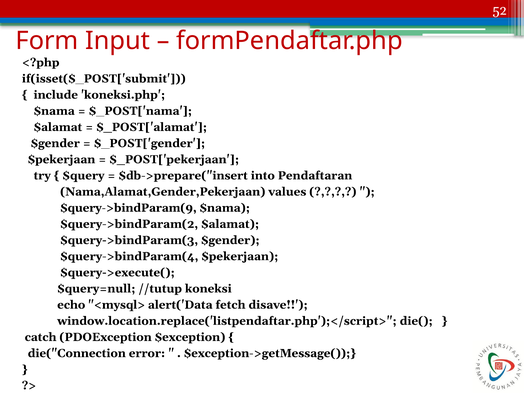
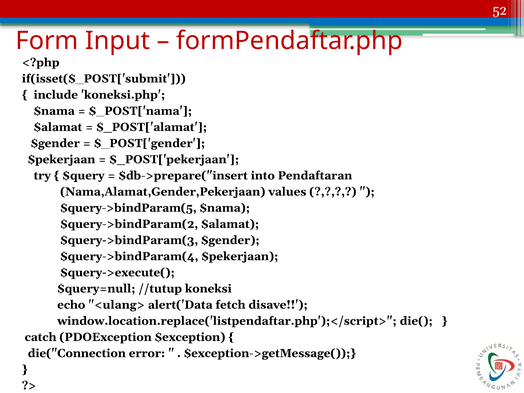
$query->bindParam(9: $query->bindParam(9 -> $query->bindParam(5 (128, 208)
<mysql>: <mysql> -> <ulang> (117, 305)
